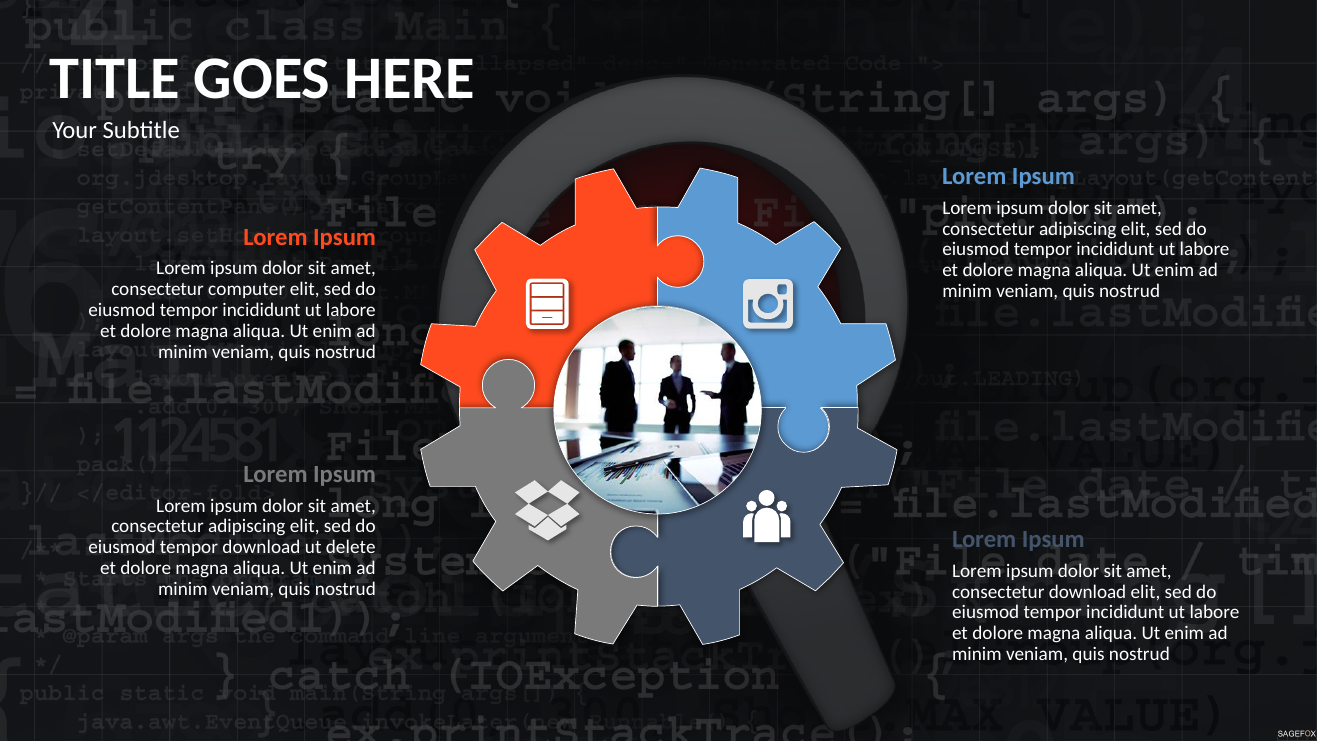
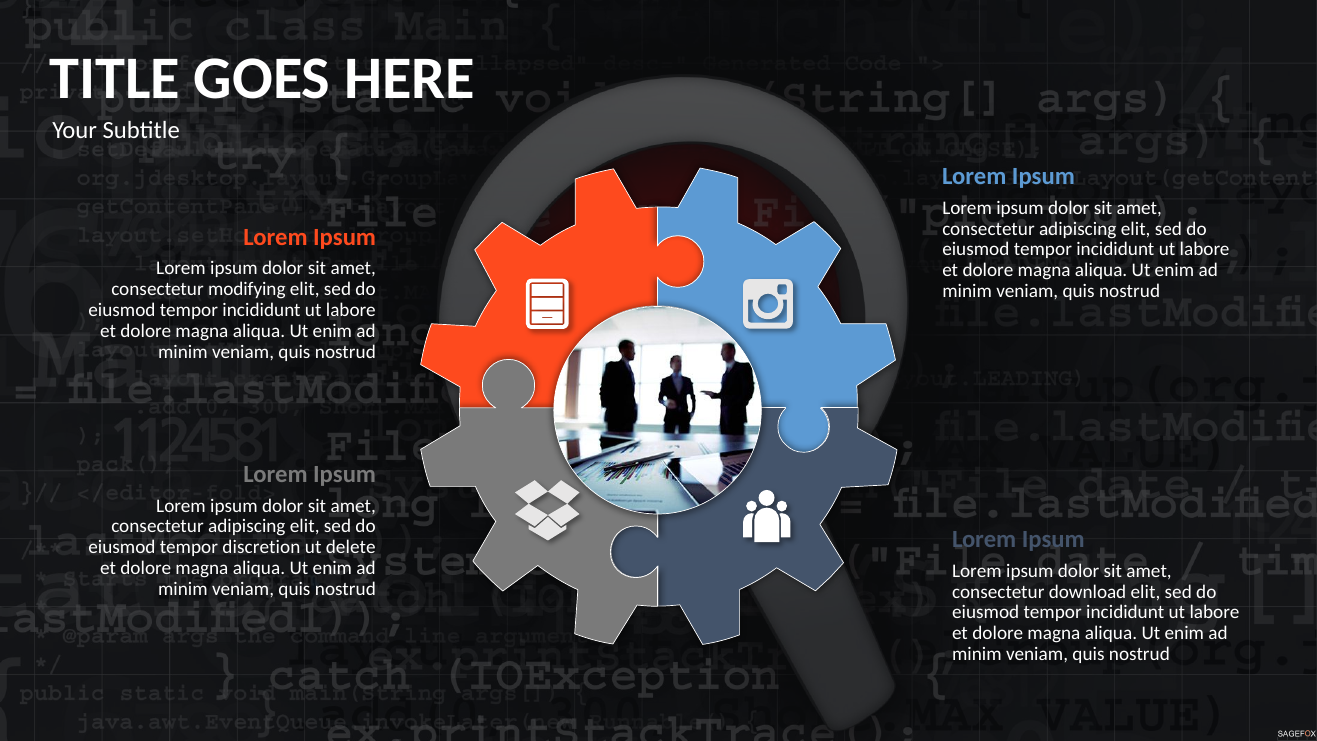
computer: computer -> modifying (247, 289)
tempor download: download -> discretion (261, 547)
